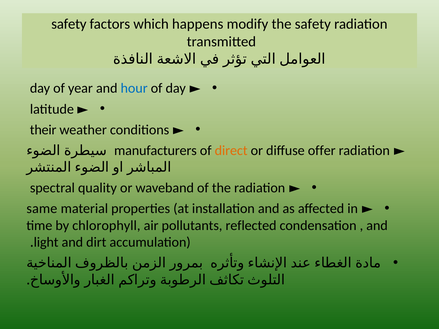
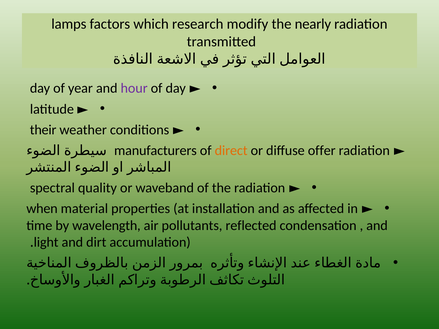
safety: safety -> lamps (69, 24)
happens: happens -> research (198, 24)
the safety: safety -> nearly (313, 24)
hour colour: blue -> purple (134, 88)
same: same -> when (42, 209)
chlorophyll: chlorophyll -> wavelength (106, 226)
